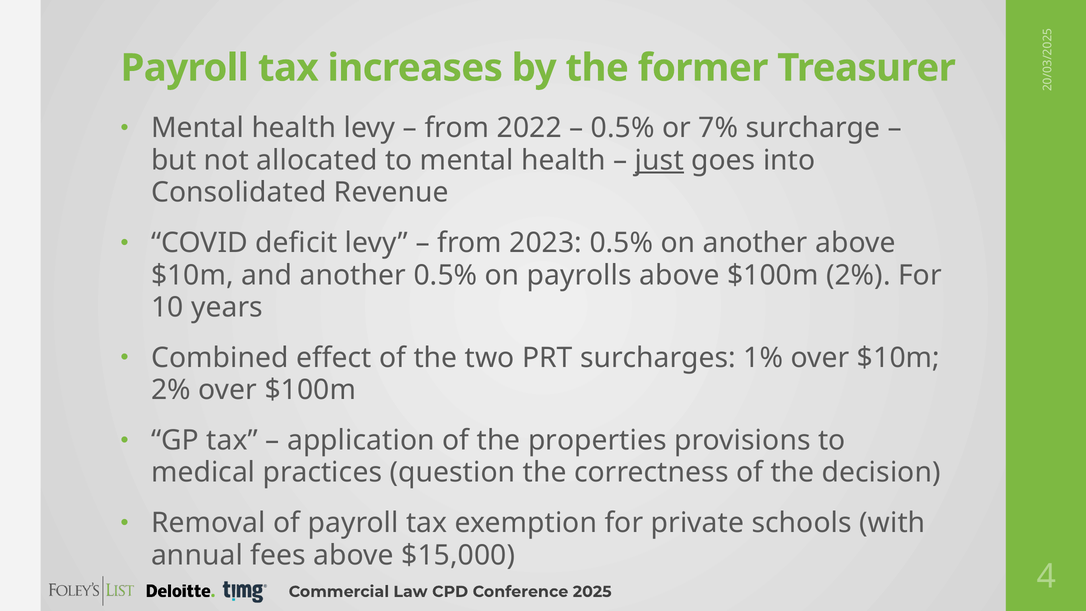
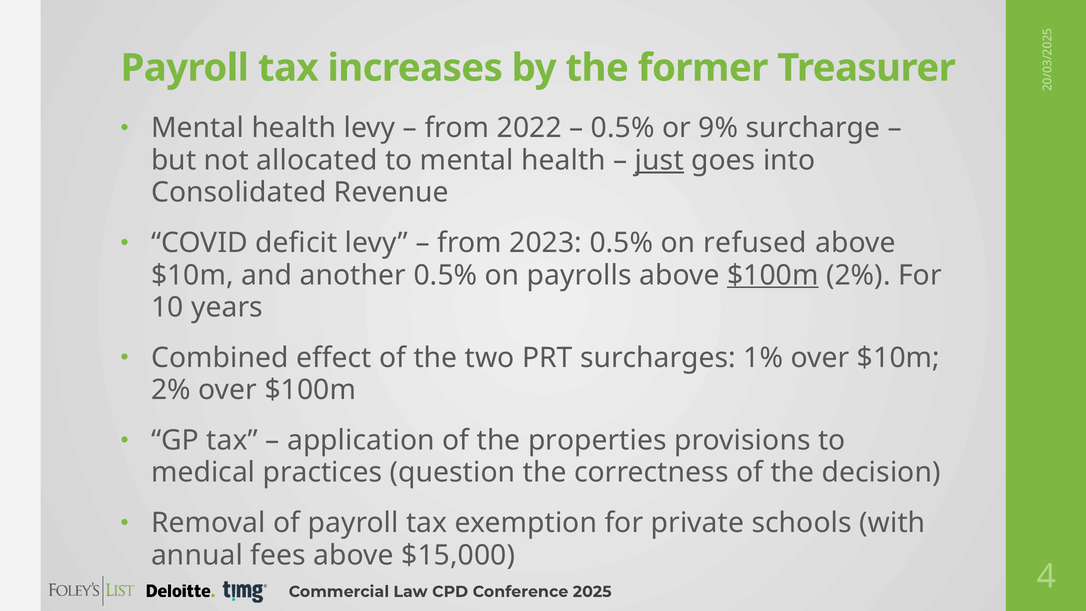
7%: 7% -> 9% (718, 128)
on another: another -> refused (755, 243)
$100m underline: none -> present (773, 275)
